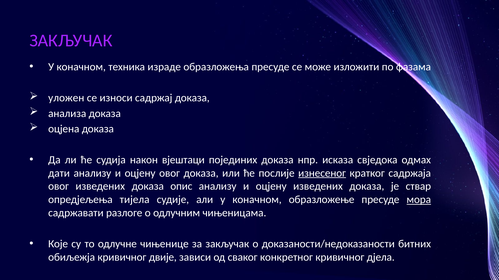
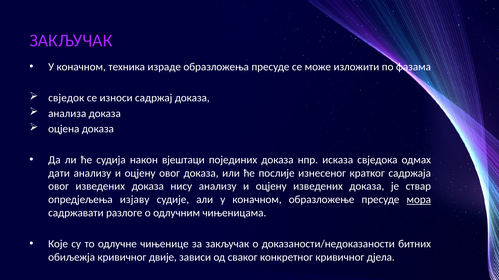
уложен: уложен -> свједок (66, 98)
изнесеног underline: present -> none (322, 174)
опис: опис -> нису (181, 187)
тијела: тијела -> изјаву (135, 200)
